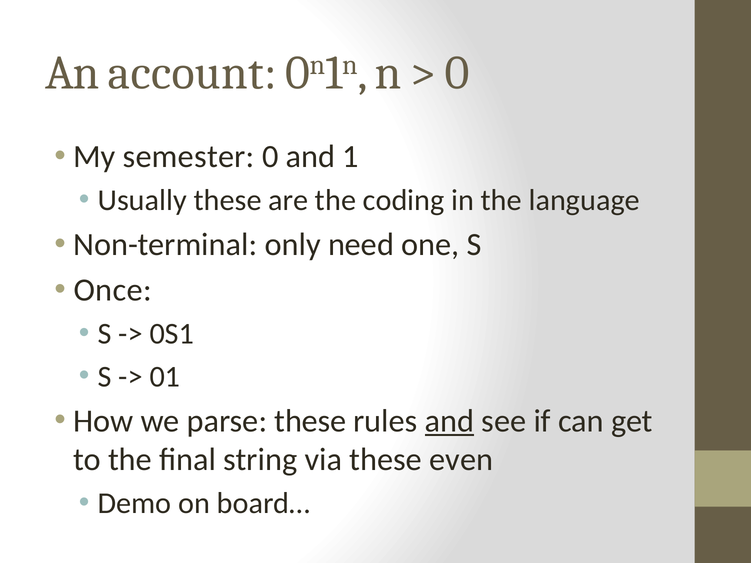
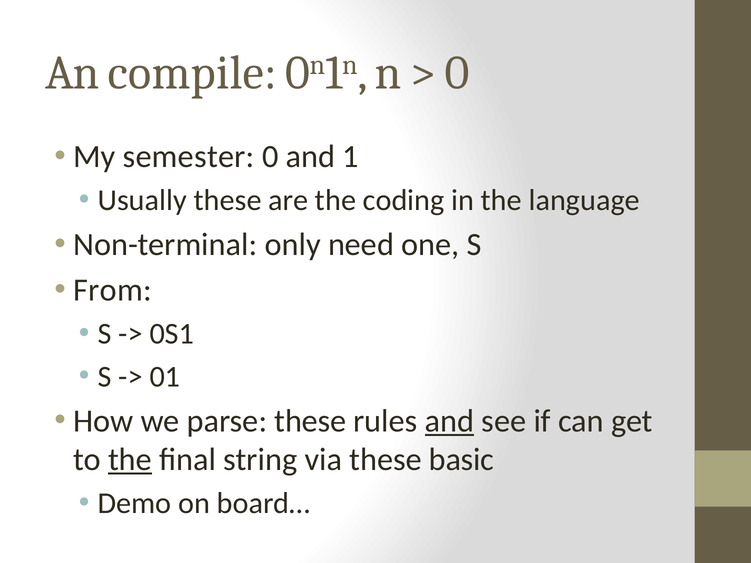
account: account -> compile (192, 73)
Once: Once -> From (113, 290)
the underline: none -> present (130, 460)
even: even -> basic (461, 460)
